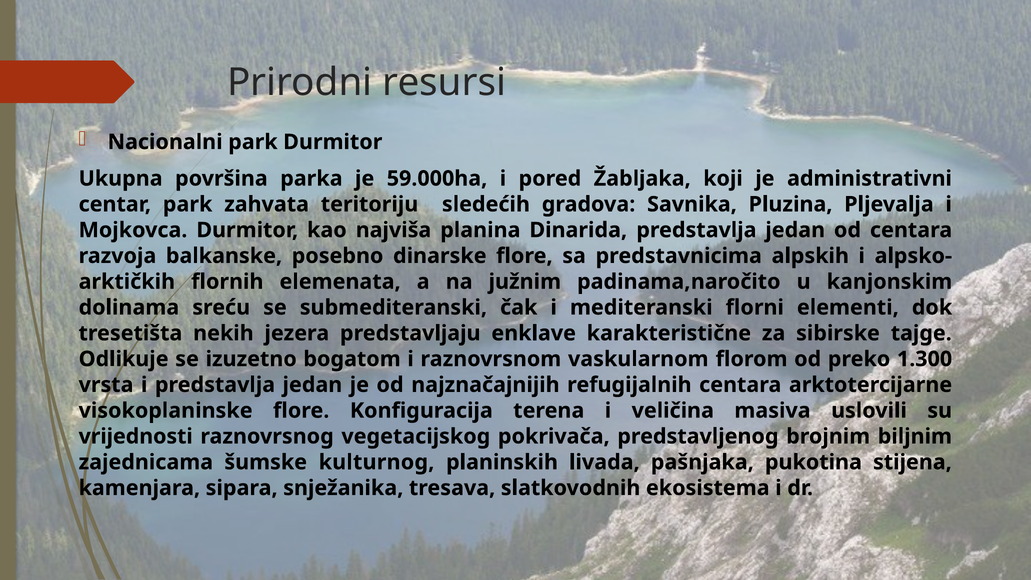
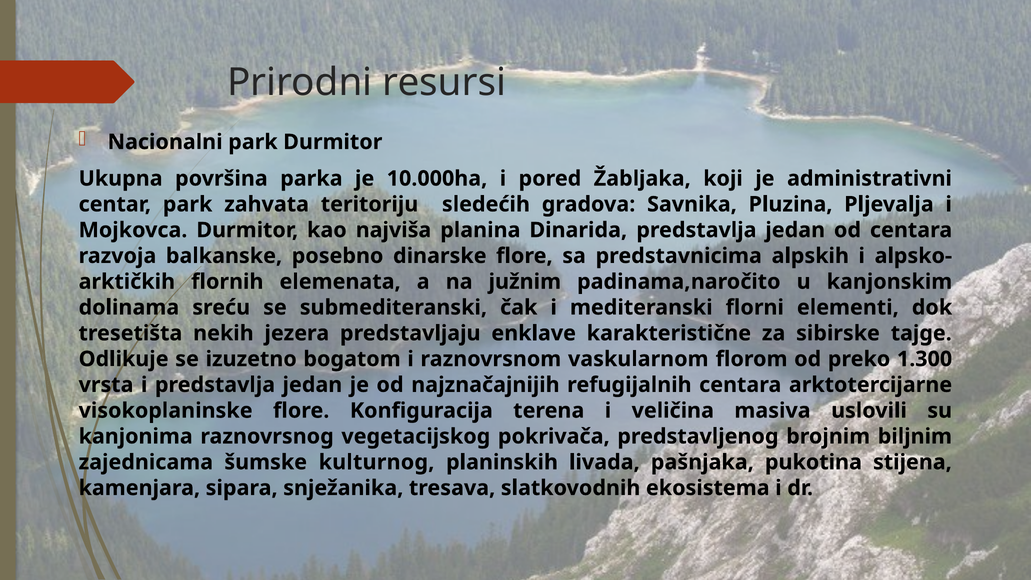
59.000ha: 59.000ha -> 10.000ha (437, 179)
vrijednosti: vrijednosti -> kanjonima (136, 436)
